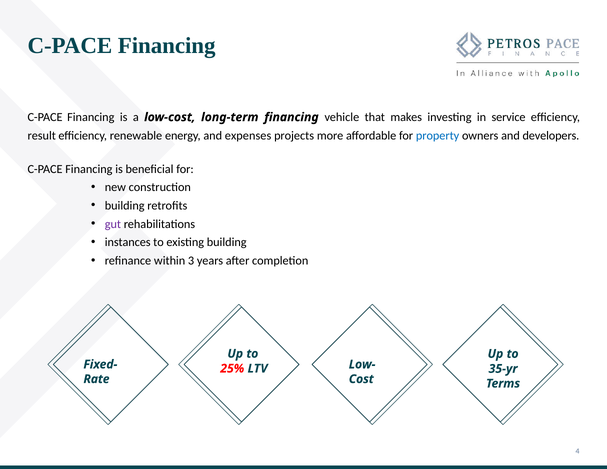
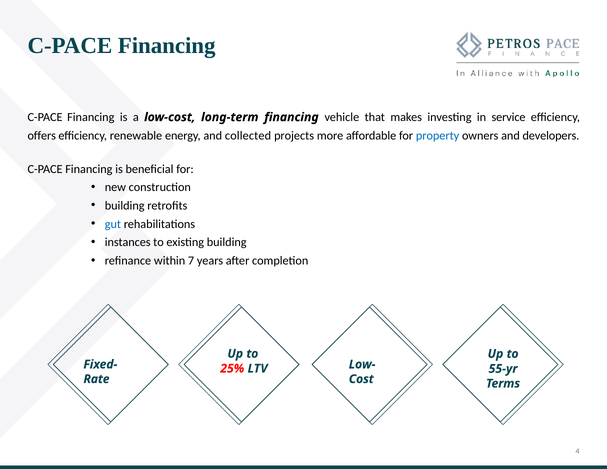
result: result -> offers (42, 136)
expenses: expenses -> collected (248, 136)
gut colour: purple -> blue (113, 224)
3: 3 -> 7 (191, 261)
35-yr: 35-yr -> 55-yr (503, 369)
